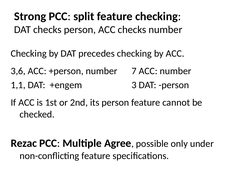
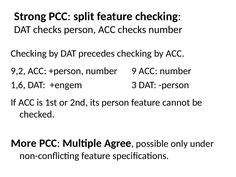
3,6: 3,6 -> 9,2 (18, 71)
7: 7 -> 9 (134, 71)
1,1: 1,1 -> 1,6 (18, 85)
Rezac: Rezac -> More (24, 143)
